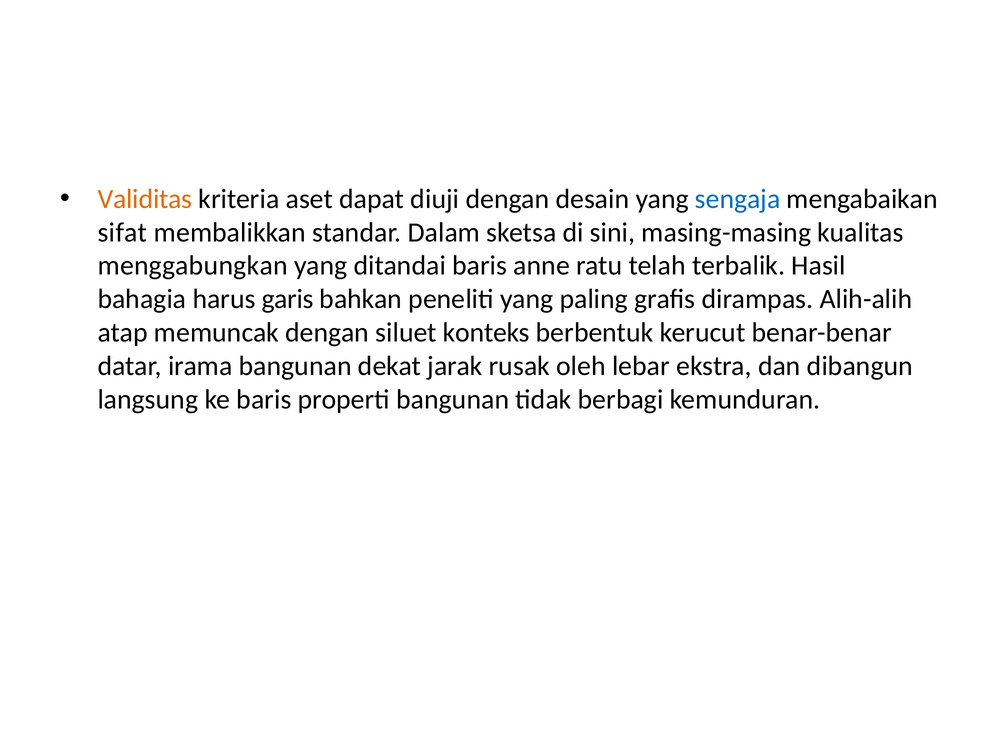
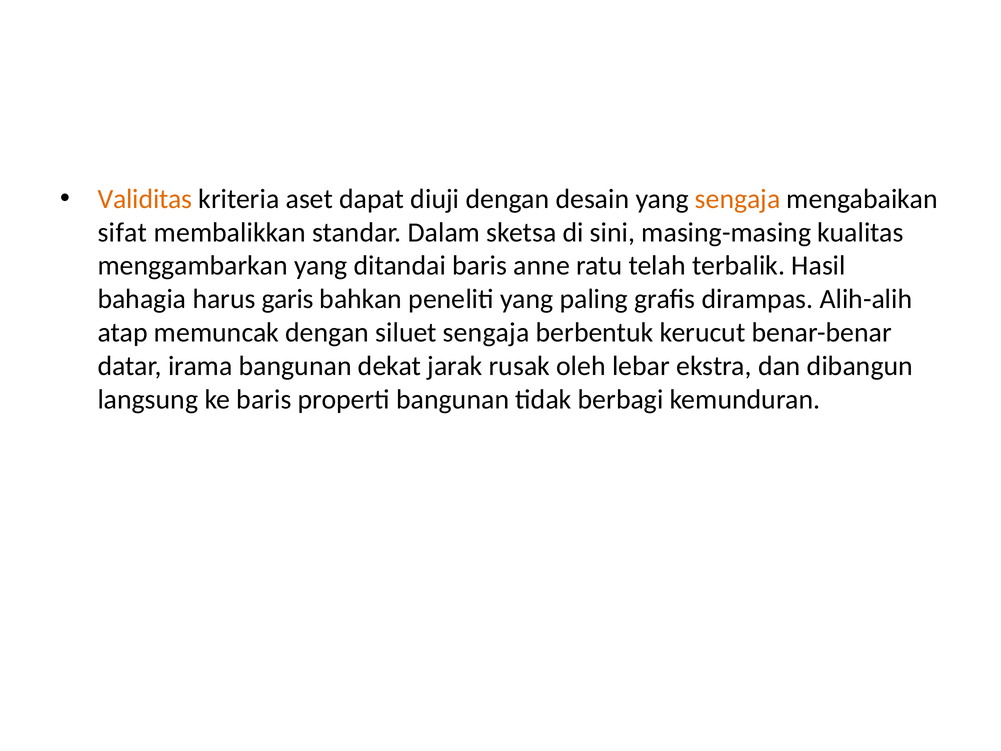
sengaja colour: blue -> orange (738, 199)
menggabungkan: menggabungkan -> menggambarkan (193, 266)
siluet konteks: konteks -> sengaja (486, 333)
